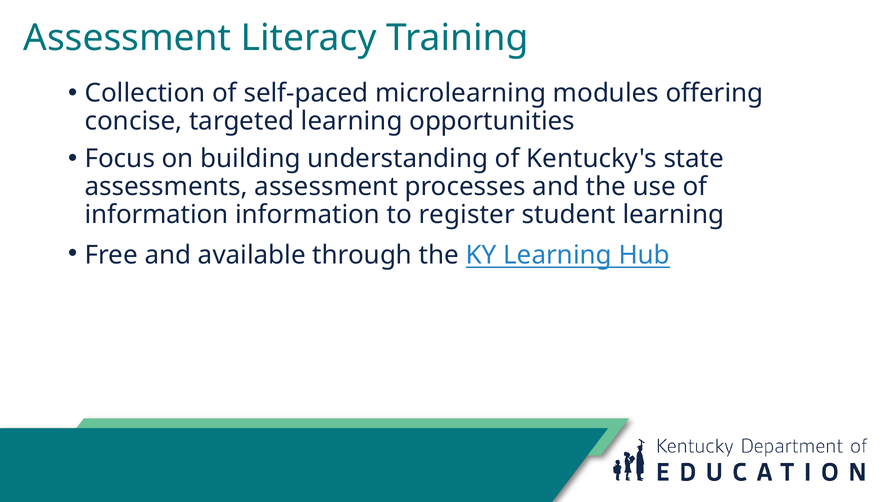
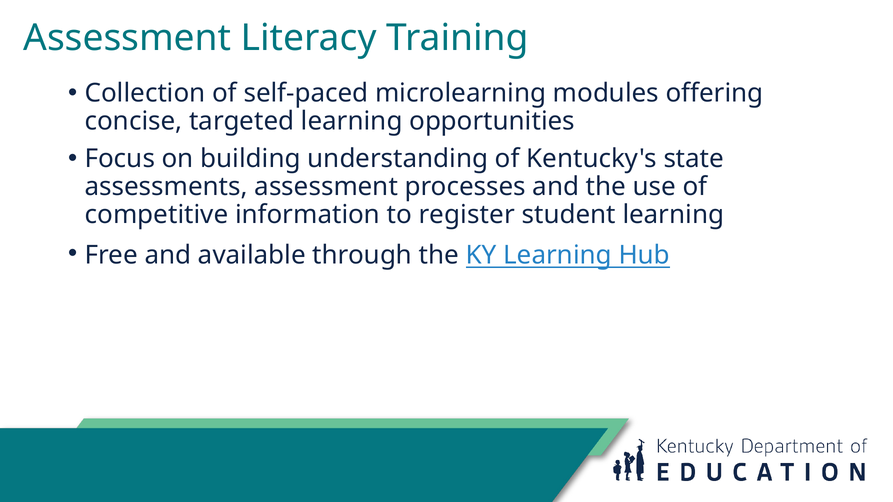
information: information -> competitive (157, 215)
